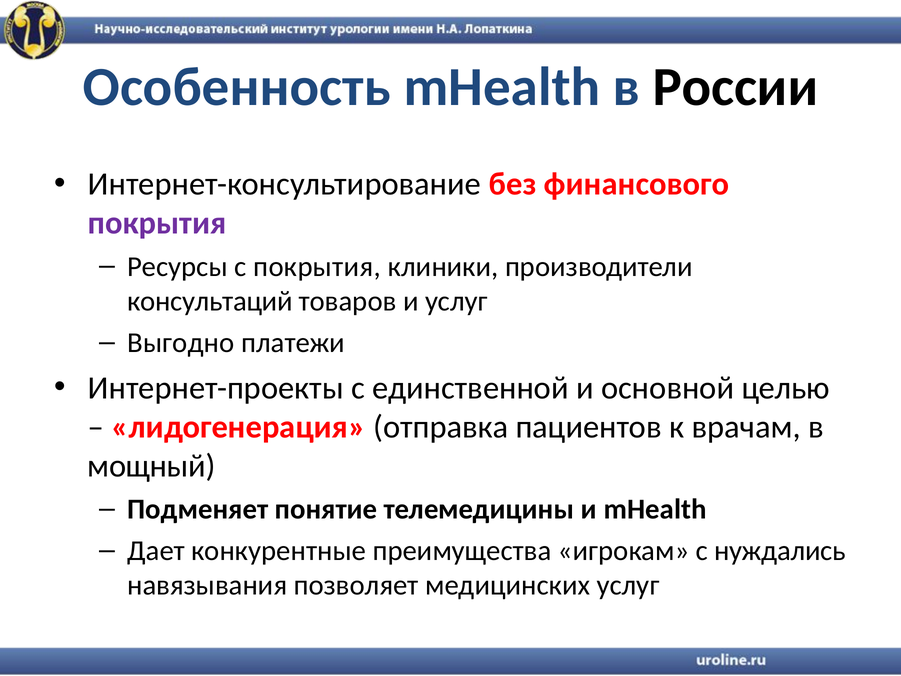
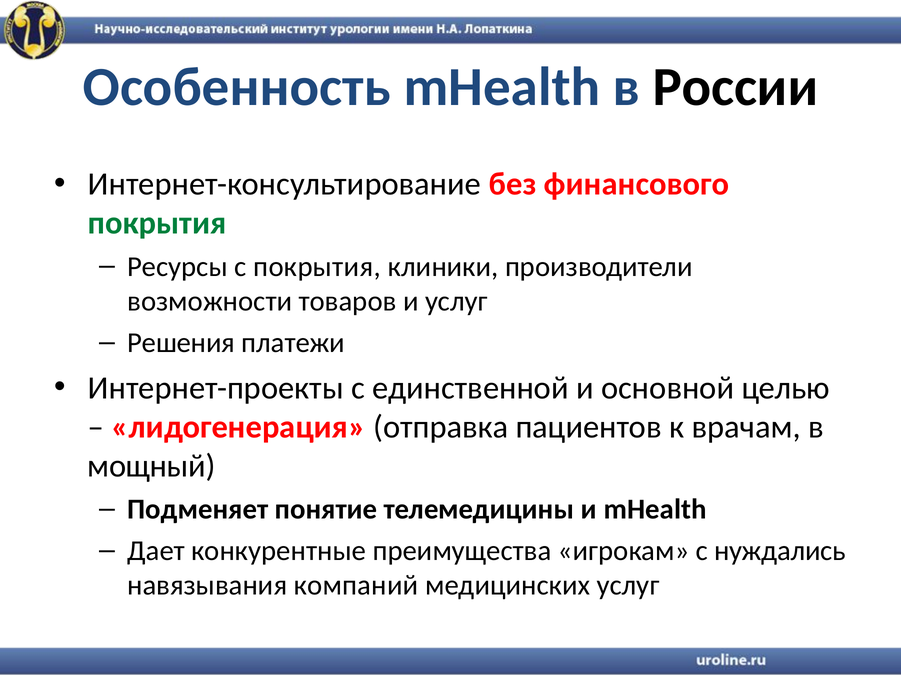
покрытия colour: purple -> green (157, 223)
консультаций: консультаций -> возможности (210, 301)
Выгодно: Выгодно -> Решения (181, 343)
позволяет: позволяет -> компаний (356, 585)
